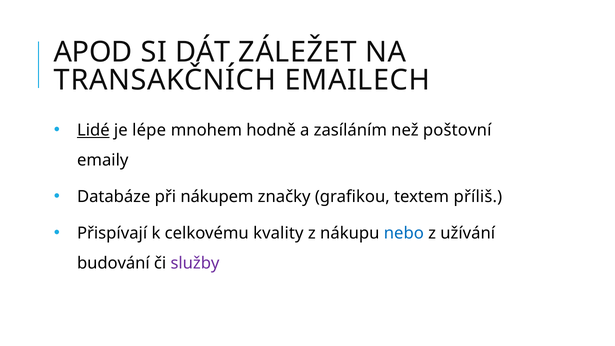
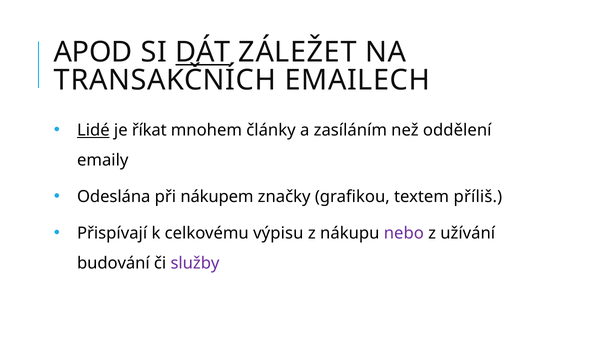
DÁT underline: none -> present (203, 52)
lépe: lépe -> říkat (149, 130)
hodně: hodně -> články (271, 130)
poštovní: poštovní -> oddělení (457, 130)
Databáze: Databáze -> Odeslána (114, 197)
kvality: kvality -> výpisu (278, 233)
nebo colour: blue -> purple (404, 233)
